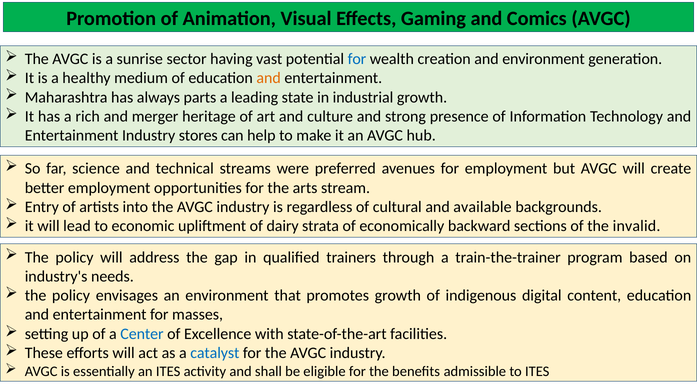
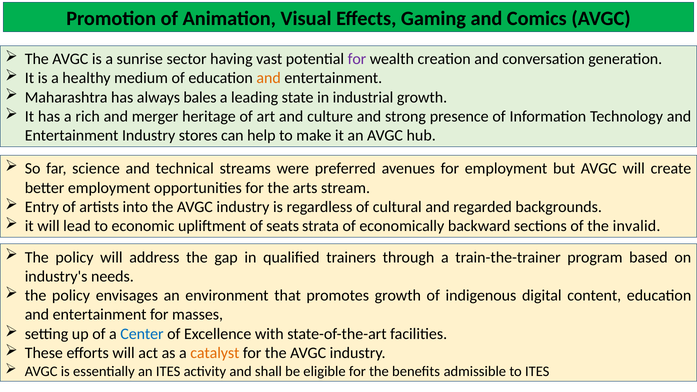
for colour: blue -> purple (357, 59)
and environment: environment -> conversation (544, 59)
parts: parts -> bales (200, 97)
available: available -> regarded (483, 207)
dairy: dairy -> seats (283, 226)
catalyst colour: blue -> orange (215, 353)
